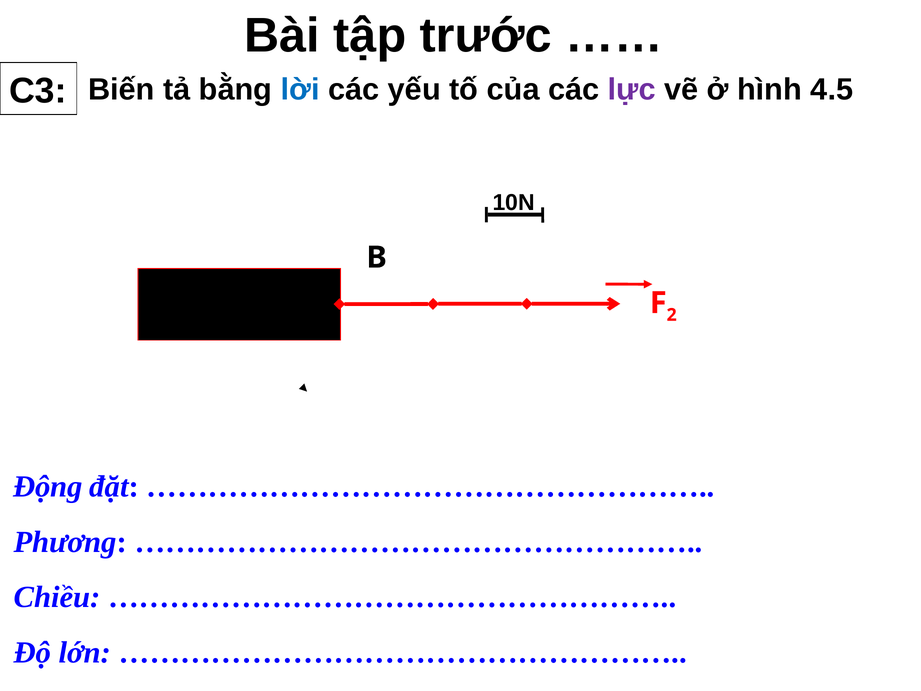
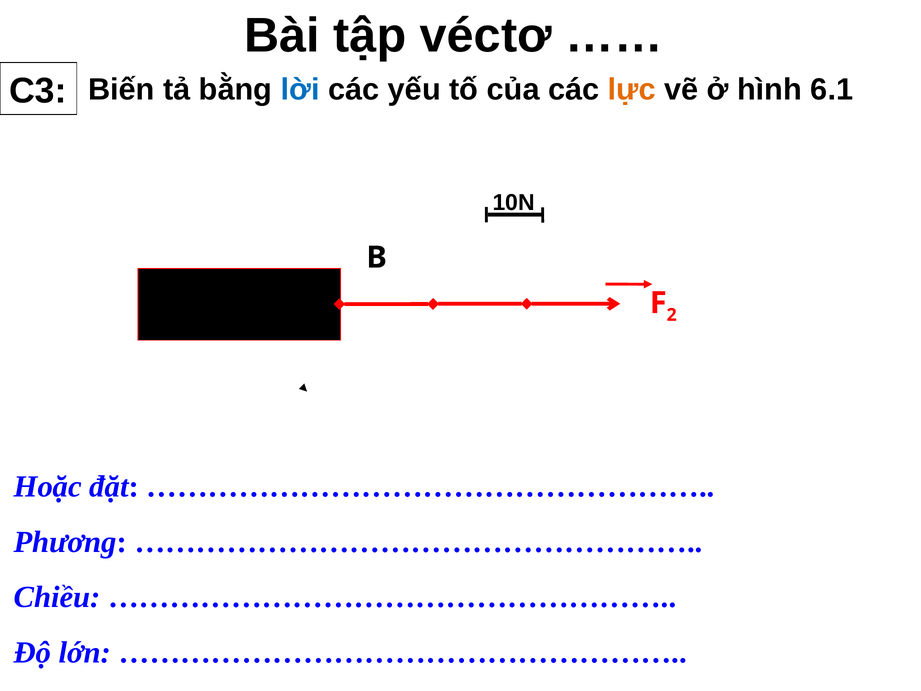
trước: trước -> véctơ (486, 36)
lực colour: purple -> orange (632, 90)
4.5: 4.5 -> 6.1 (832, 90)
Động: Động -> Hoặc (48, 486)
